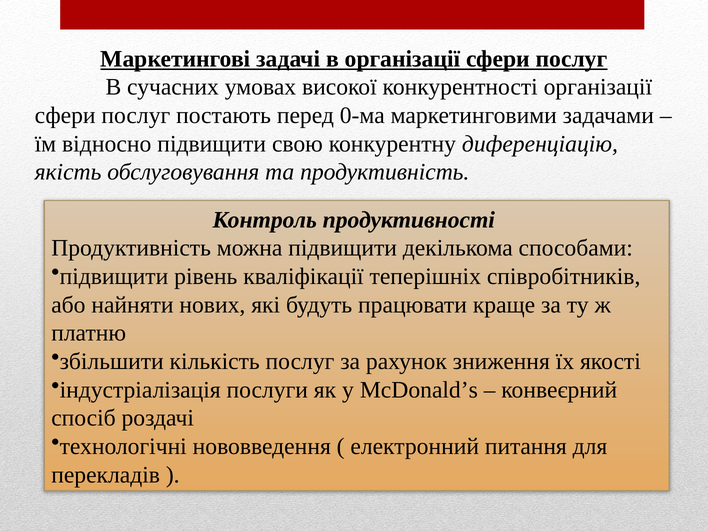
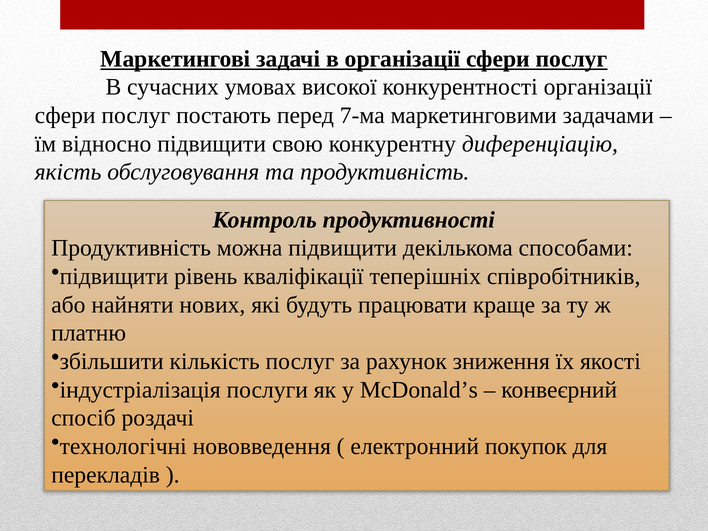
0-ма: 0-ма -> 7-ма (362, 115)
питання: питання -> покупок (526, 446)
